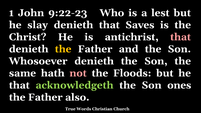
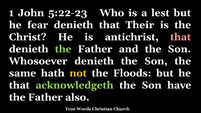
9:22-23: 9:22-23 -> 5:22-23 (68, 13)
slay: slay -> fear (38, 25)
Saves: Saves -> Their (140, 25)
the colour: yellow -> light green (63, 49)
not colour: pink -> yellow (78, 73)
ones: ones -> have (179, 85)
